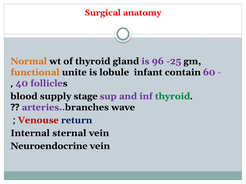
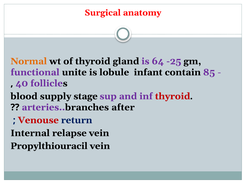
96: 96 -> 64 (158, 61)
functional colour: orange -> purple (35, 72)
60: 60 -> 85 (209, 72)
thyroid colour: green -> red (173, 96)
wave: wave -> after (123, 108)
sternal: sternal -> relapse (69, 133)
Neuroendocrine: Neuroendocrine -> Propylthiouracil (49, 146)
